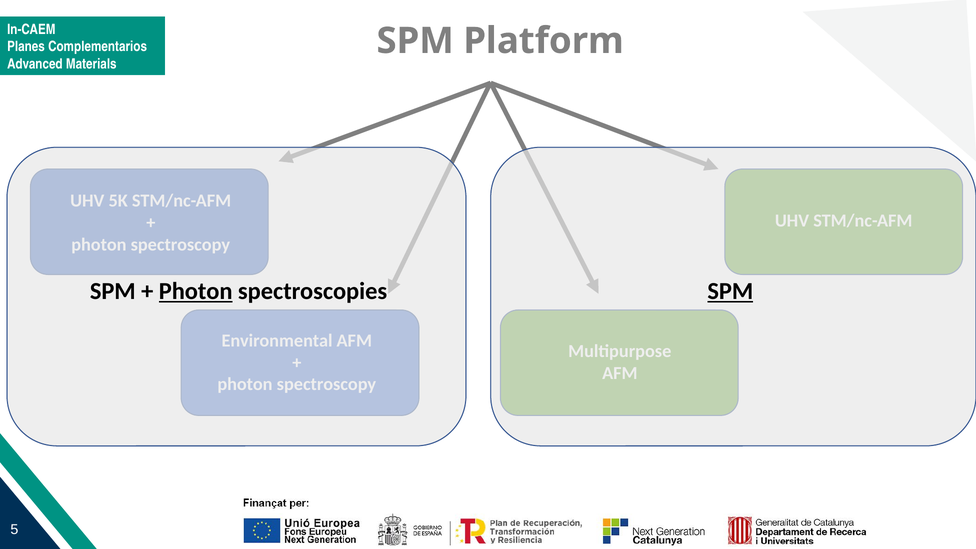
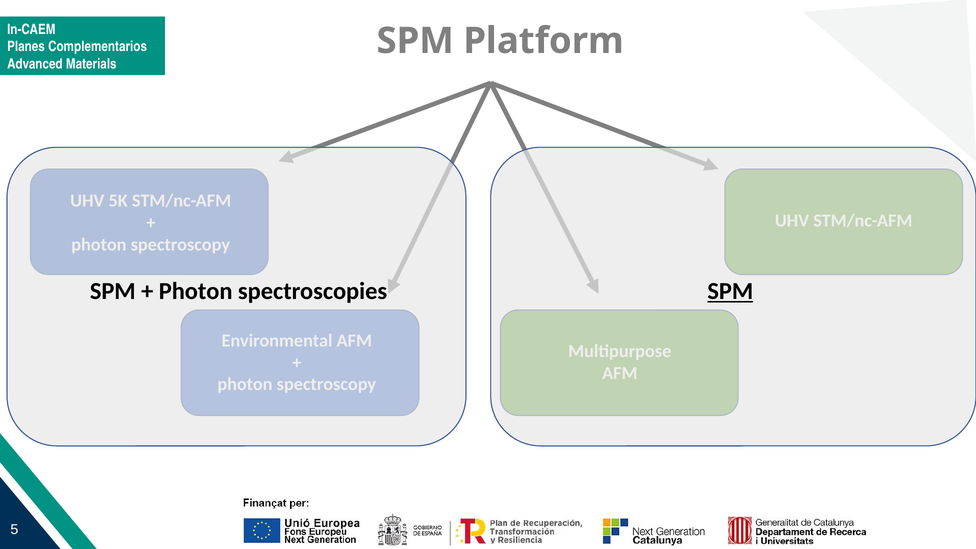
Photon underline: present -> none (196, 291)
